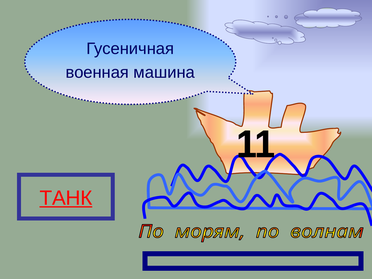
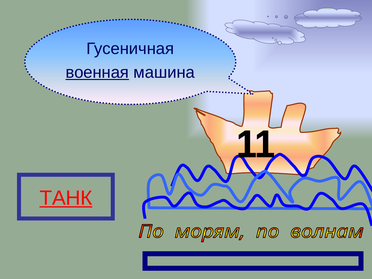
военная underline: none -> present (97, 73)
